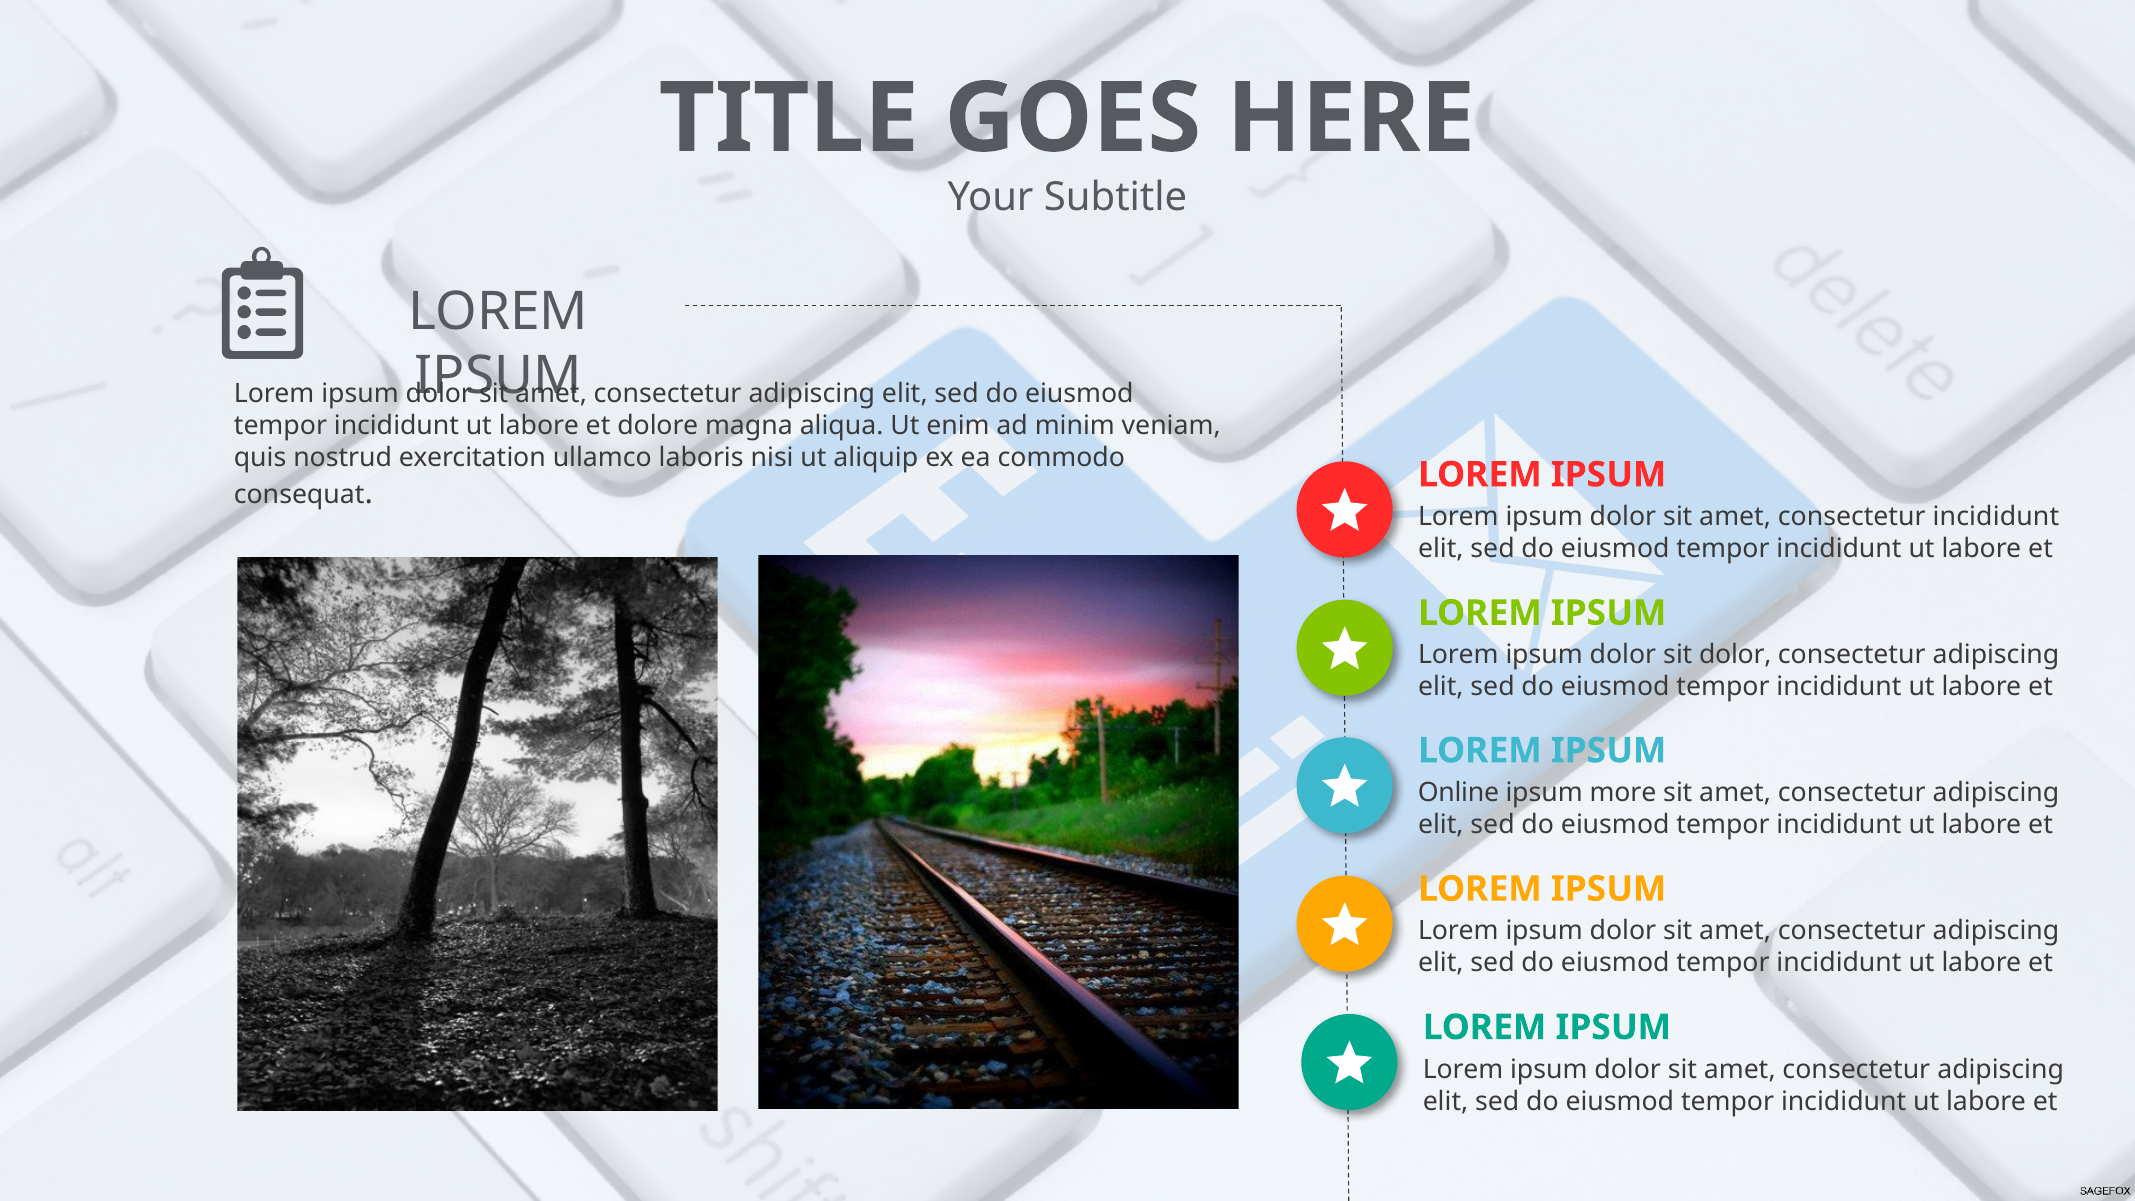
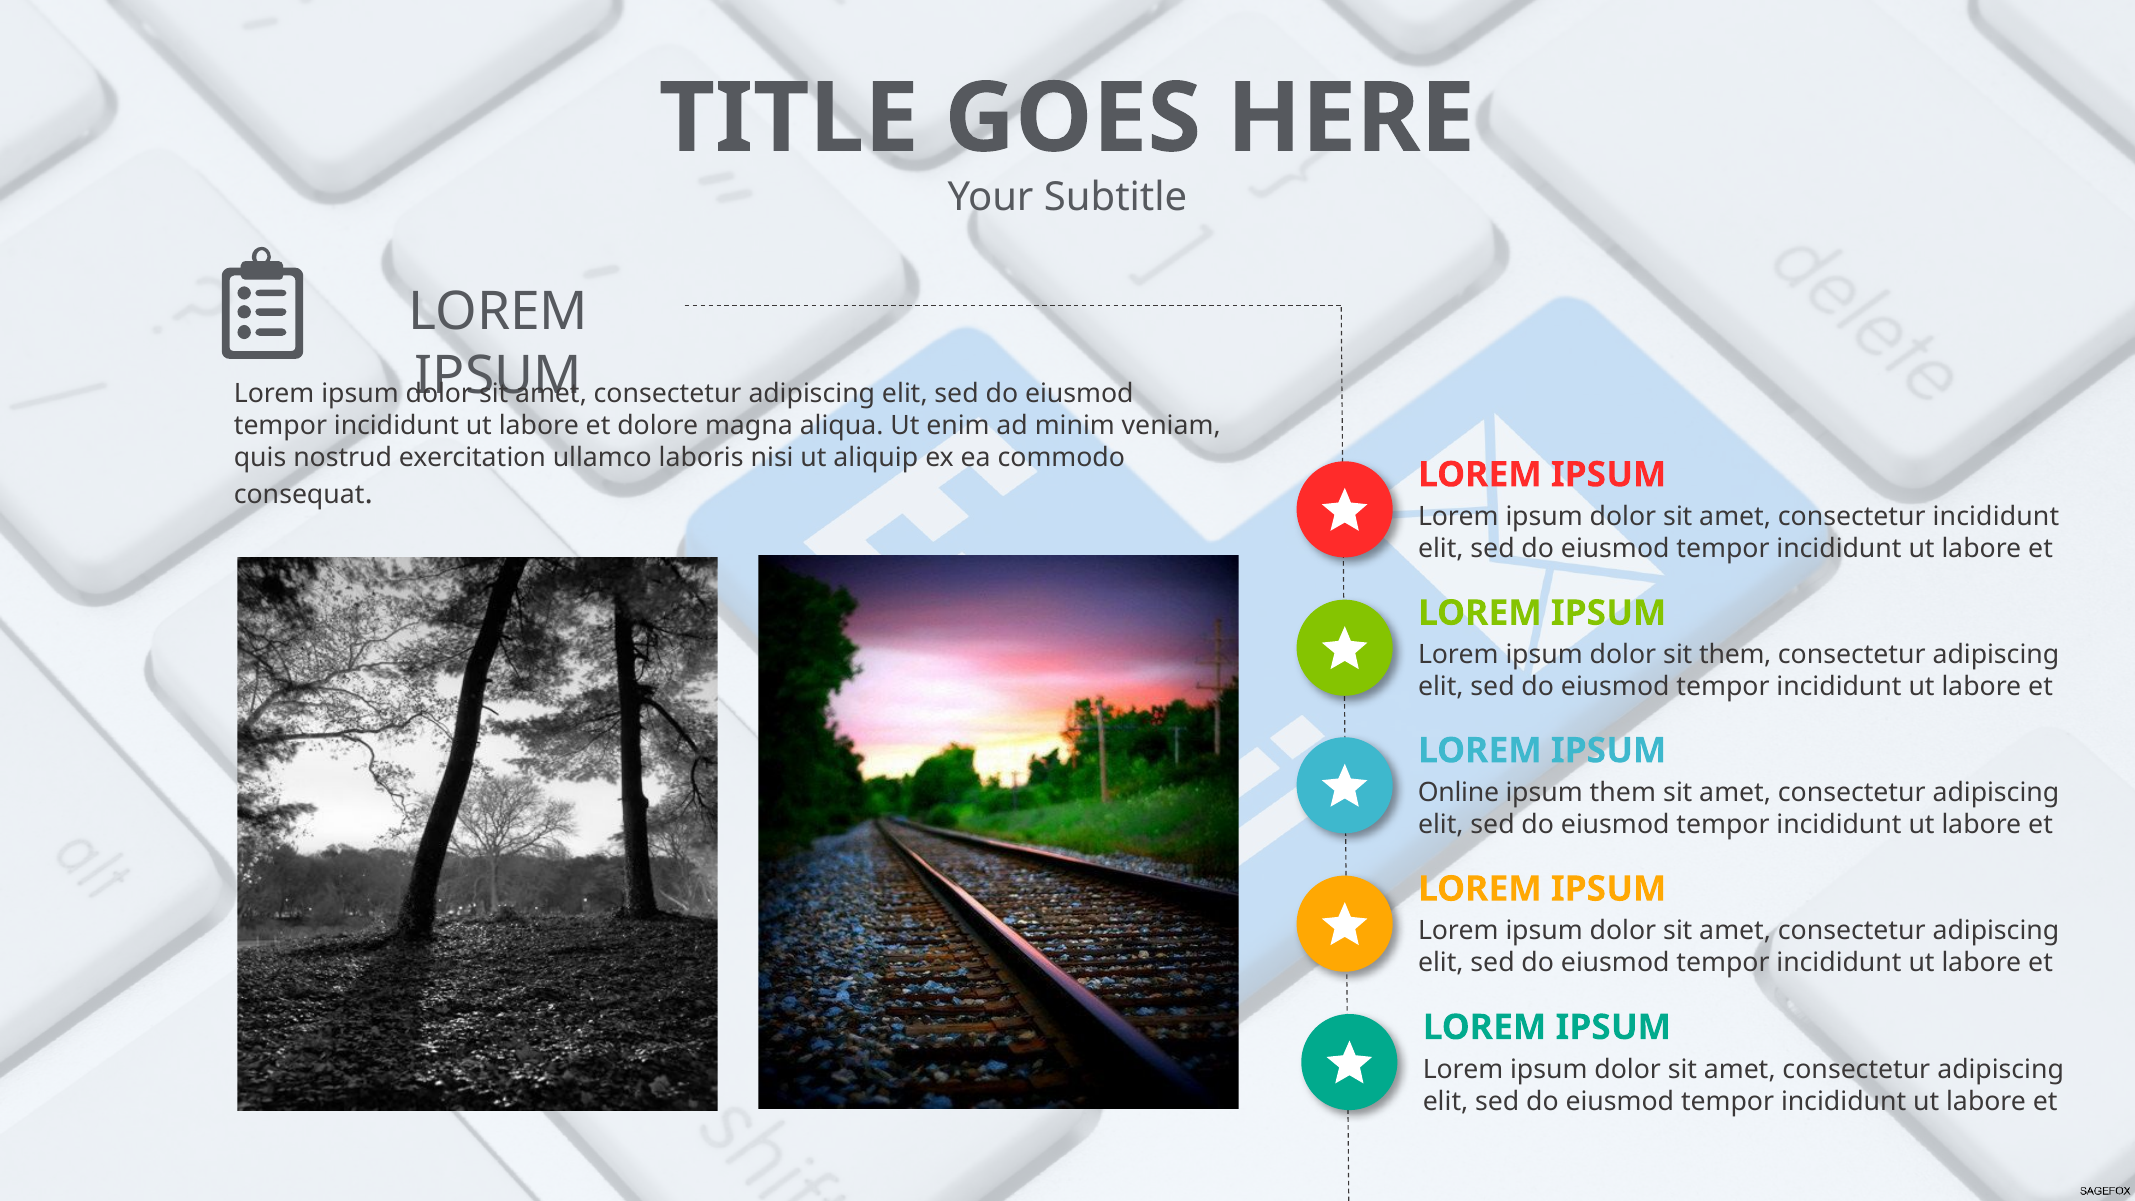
sit dolor: dolor -> them (1735, 655)
ipsum more: more -> them (1623, 793)
